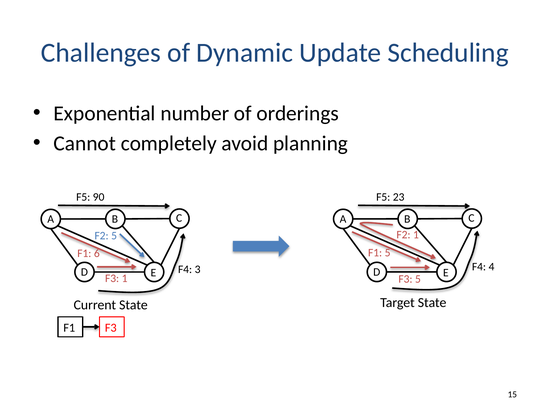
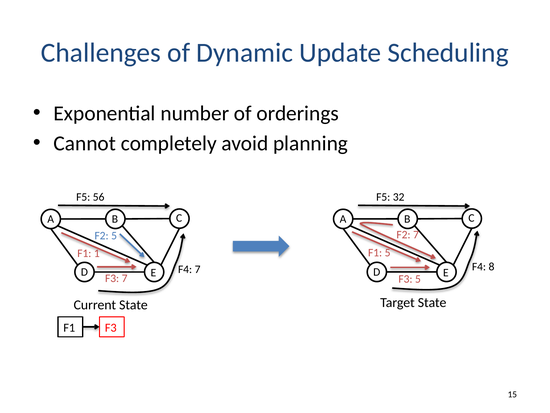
90: 90 -> 56 (99, 197)
23: 23 -> 32 (399, 197)
F2 1: 1 -> 7 (416, 235)
6: 6 -> 1 (97, 253)
4: 4 -> 8 (491, 266)
F4 3: 3 -> 7 (198, 269)
F3 1: 1 -> 7 (125, 278)
